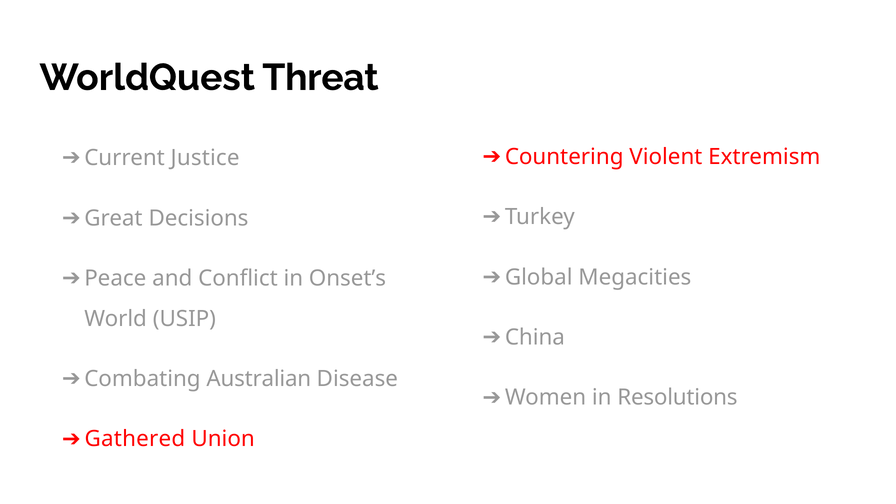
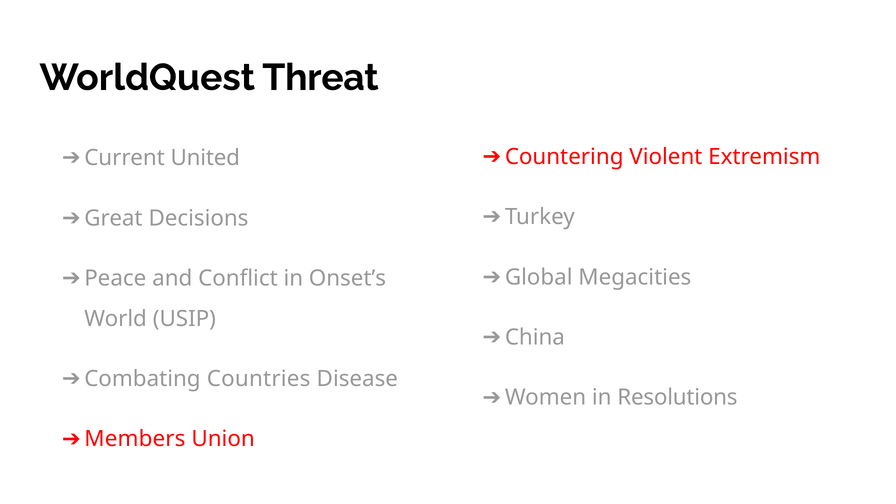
Justice: Justice -> United (205, 158)
Australian: Australian -> Countries (259, 379)
Gathered: Gathered -> Members (135, 439)
